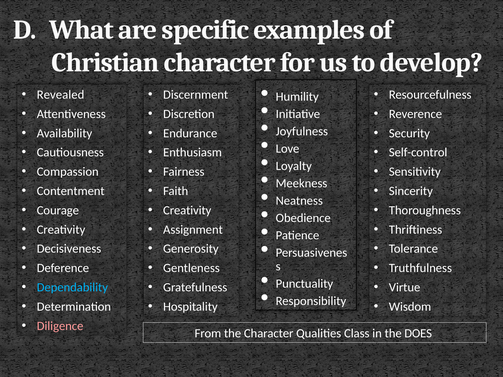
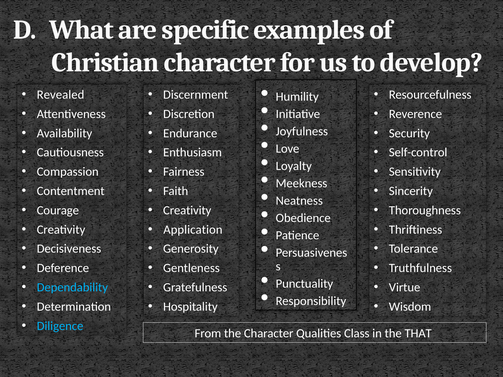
Assignment: Assignment -> Application (193, 230)
Diligence colour: pink -> light blue (60, 326)
DOES: DOES -> THAT (418, 334)
